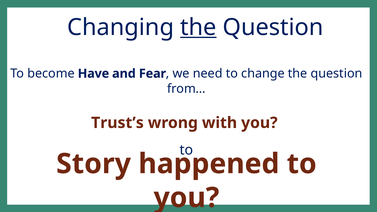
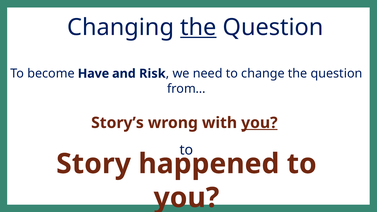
Fear: Fear -> Risk (152, 74)
Trust’s: Trust’s -> Story’s (117, 123)
you underline: none -> present (259, 123)
